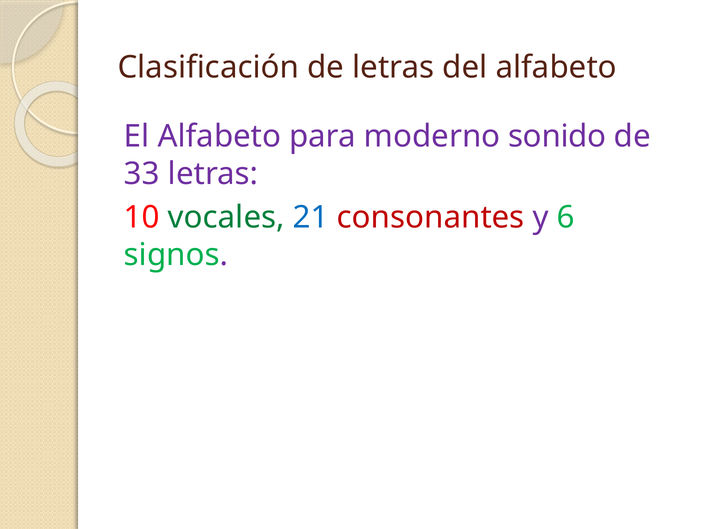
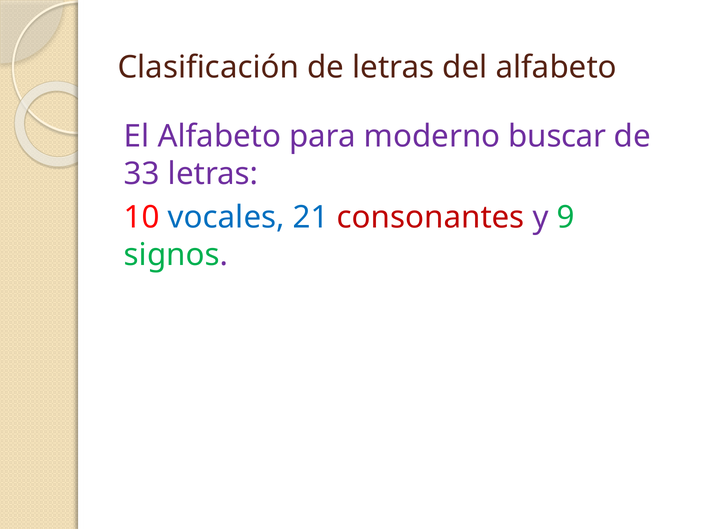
sonido: sonido -> buscar (557, 136)
vocales colour: green -> blue (226, 217)
6: 6 -> 9 (566, 217)
